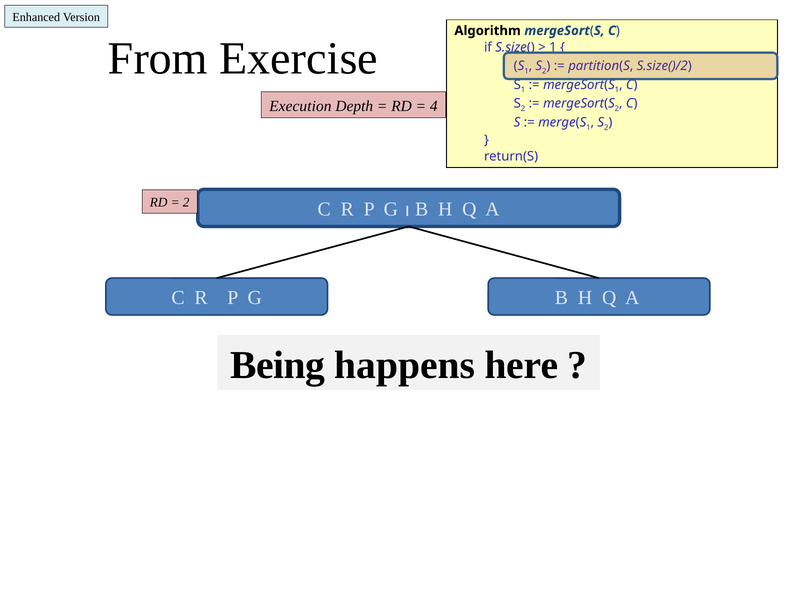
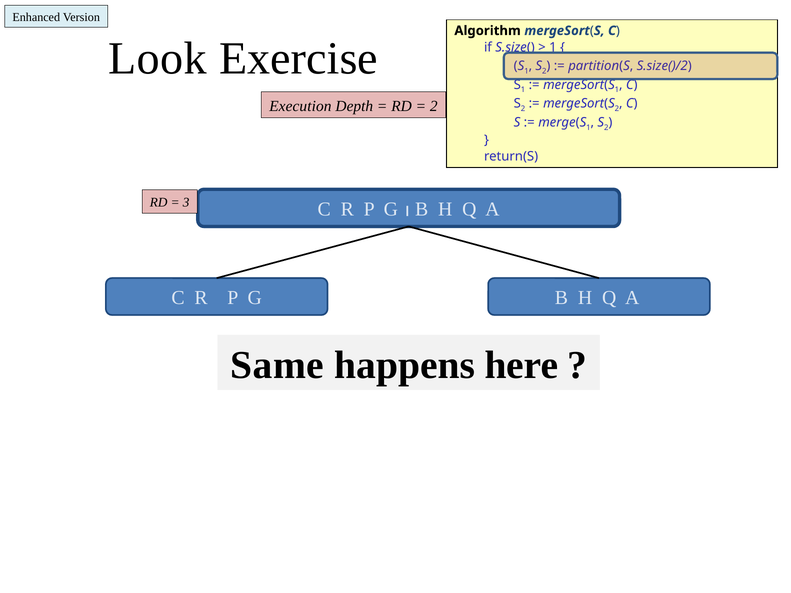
From: From -> Look (158, 59)
4: 4 -> 2 (434, 106)
2: 2 -> 3 (186, 203)
Being: Being -> Same (277, 365)
